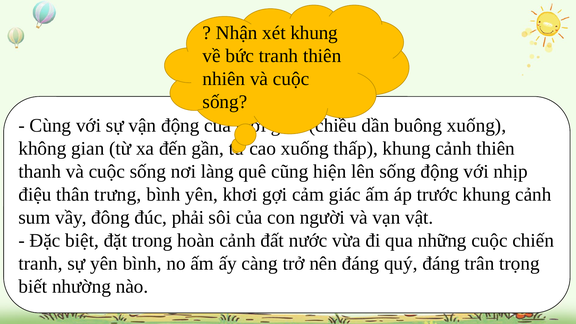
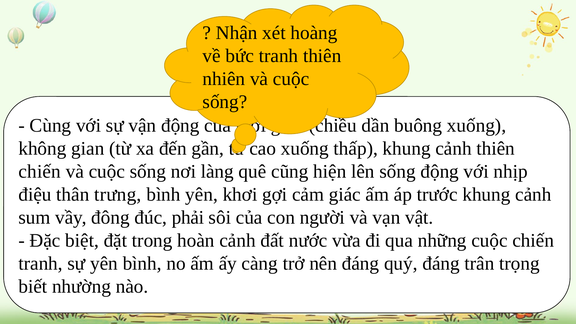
xét khung: khung -> hoàng (314, 33)
thanh: thanh -> chiến (40, 171)
